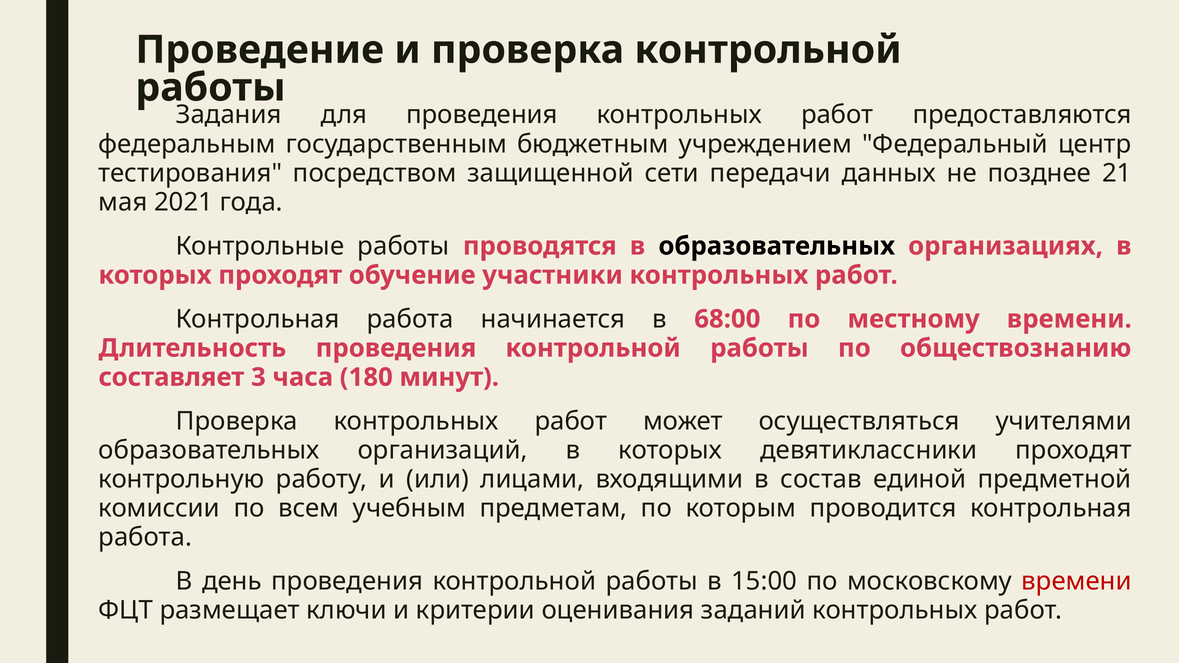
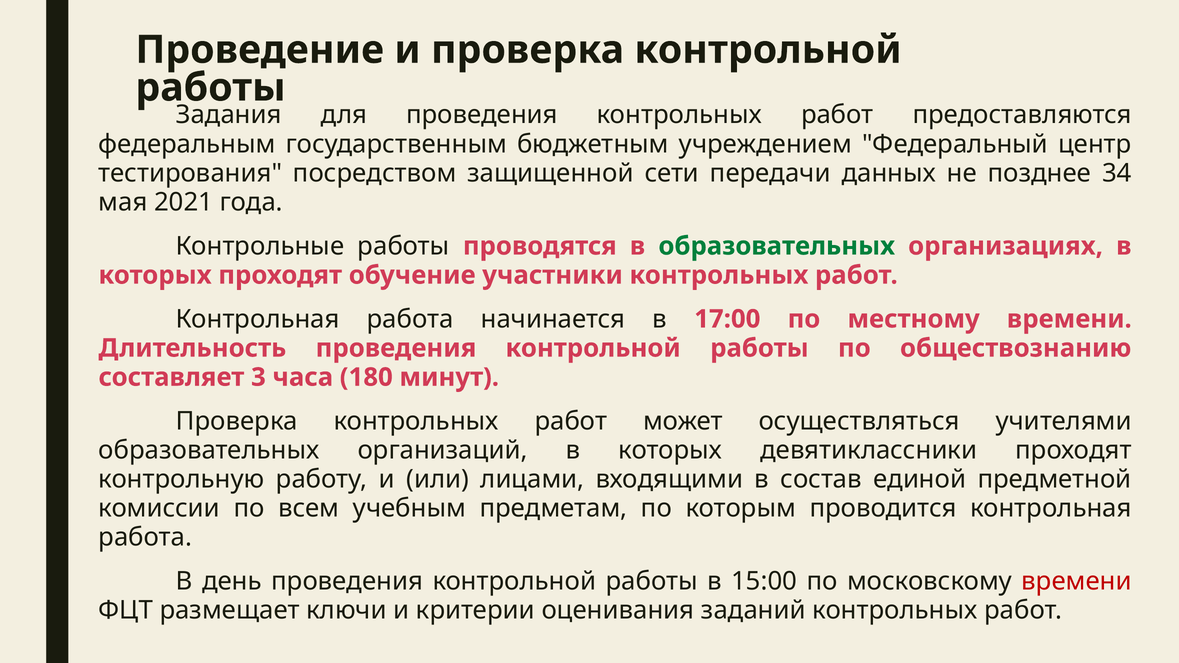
21: 21 -> 34 (1117, 173)
образовательных colour: black -> green (777, 246)
68:00: 68:00 -> 17:00 (727, 319)
